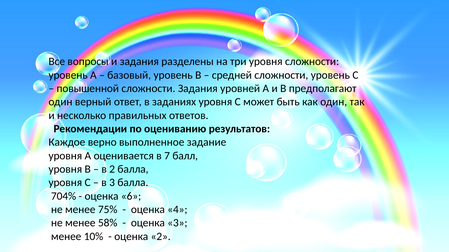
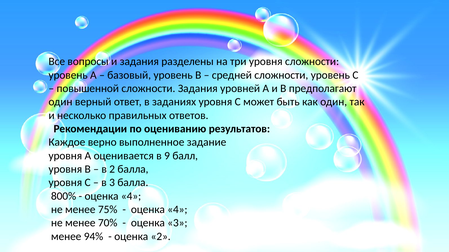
7: 7 -> 9 (167, 156)
704%: 704% -> 800% (64, 196)
6: 6 -> 4 (131, 196)
58%: 58% -> 70% (108, 223)
10%: 10% -> 94% (94, 237)
